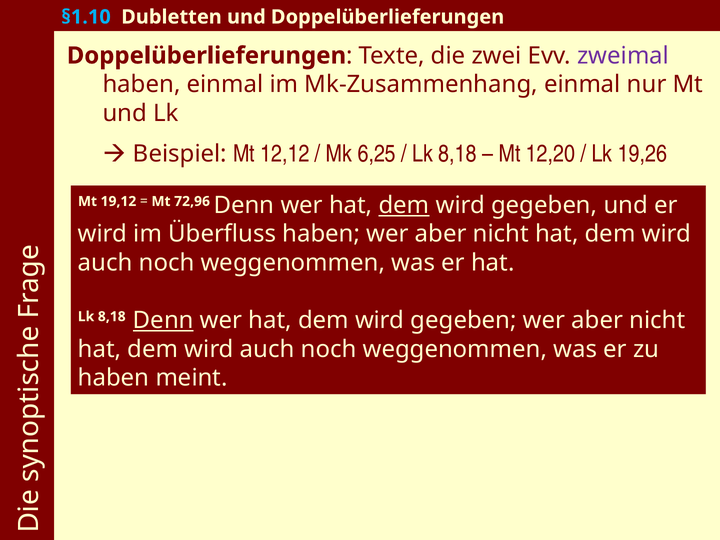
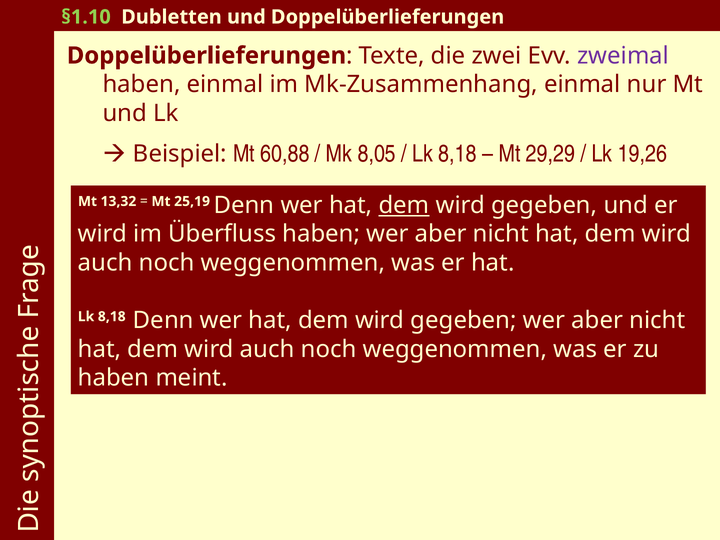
§1.10 colour: light blue -> light green (86, 17)
12,12: 12,12 -> 60,88 (285, 154)
6,25: 6,25 -> 8,05 (377, 154)
12,20: 12,20 -> 29,29 (551, 154)
19,12: 19,12 -> 13,32 (118, 201)
72,96: 72,96 -> 25,19 (192, 201)
Denn underline: present -> none (163, 320)
